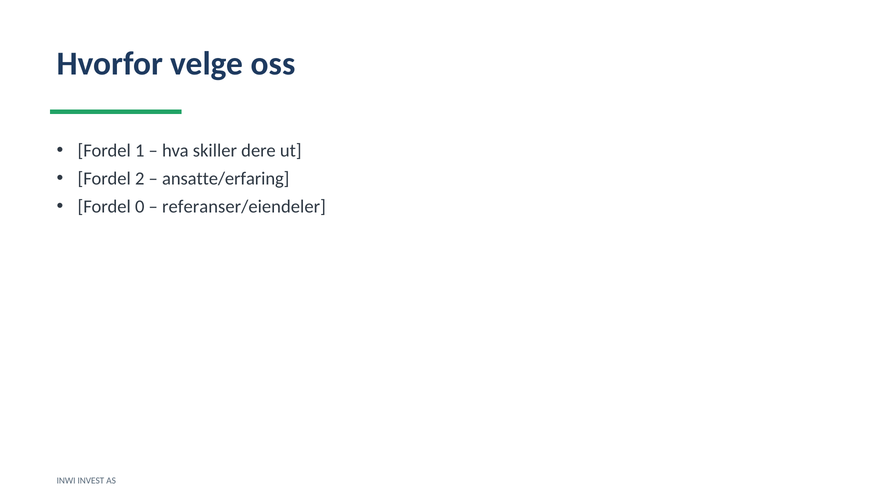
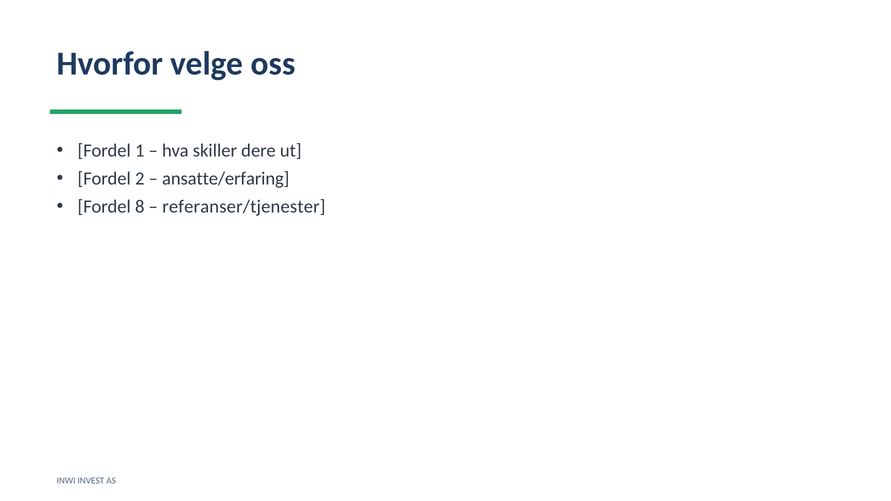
0: 0 -> 8 (140, 207)
referanser/eiendeler: referanser/eiendeler -> referanser/tjenester (244, 207)
